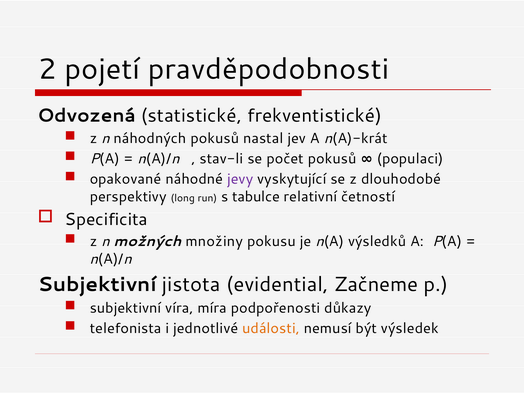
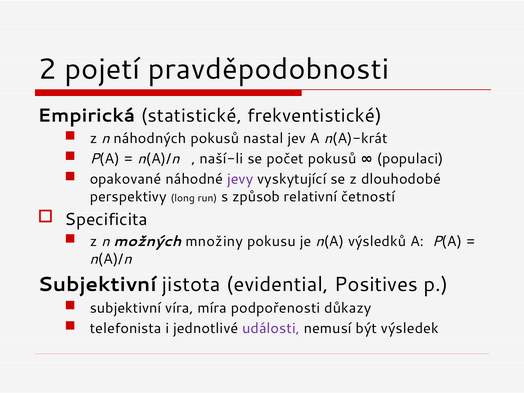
Odvozená: Odvozená -> Empirická (87, 116)
stav-li: stav-li -> naší-li (221, 159)
tabulce: tabulce -> způsob (256, 197)
Začneme: Začneme -> Positives (376, 284)
události colour: orange -> purple (271, 328)
